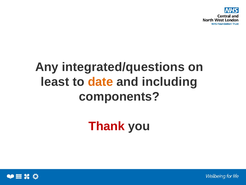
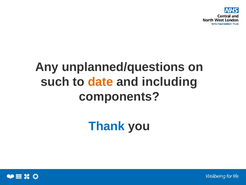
integrated/questions: integrated/questions -> unplanned/questions (123, 67)
least: least -> such (55, 82)
Thank colour: red -> blue (107, 126)
